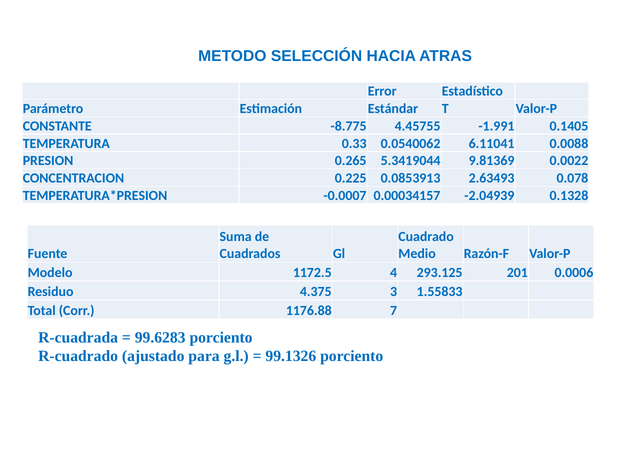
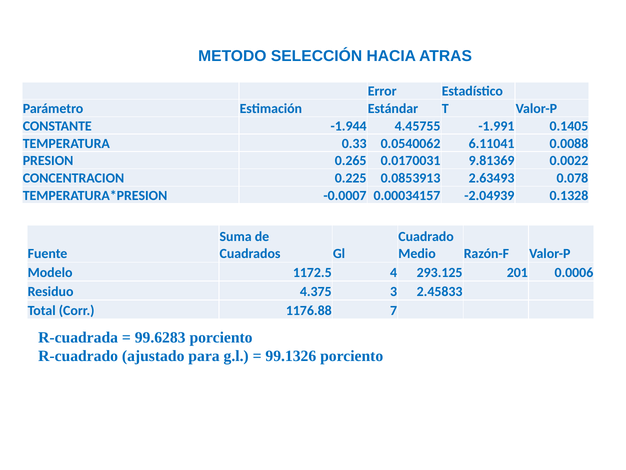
-8.775: -8.775 -> -1.944 (349, 126)
5.3419044: 5.3419044 -> 0.0170031 (411, 161)
1.55833: 1.55833 -> 2.45833 (440, 291)
